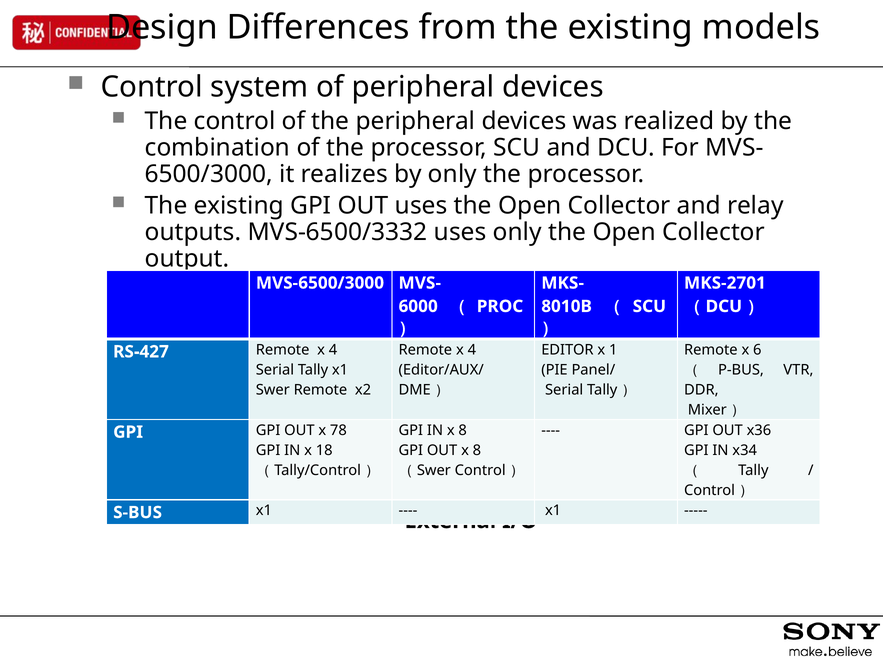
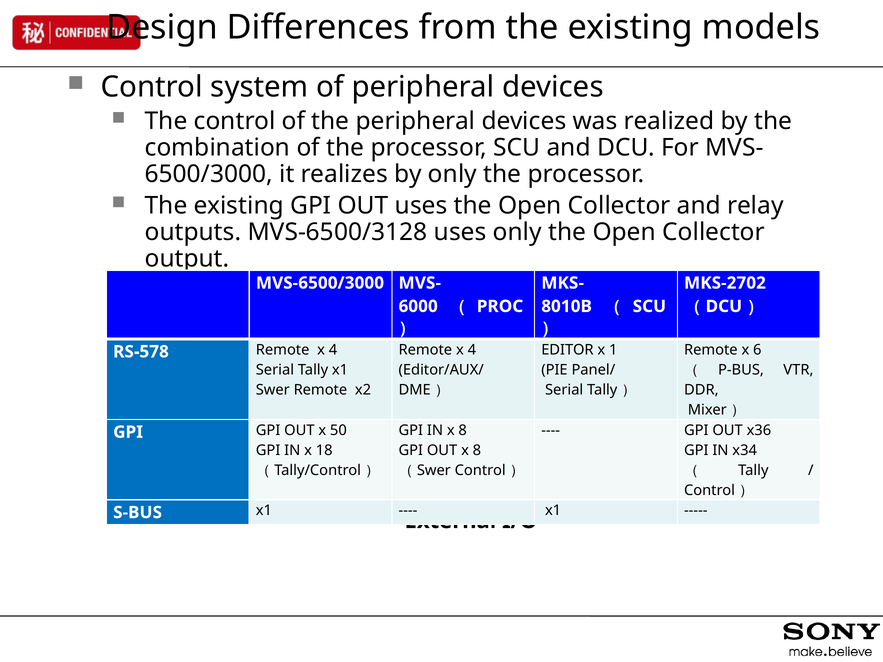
MVS-6500/3332: MVS-6500/3332 -> MVS-6500/3128 (338, 232)
MKS-2701: MKS-2701 -> MKS-2702 (725, 283)
RS-427: RS-427 -> RS-578 (141, 352)
78: 78 -> 50 (338, 430)
